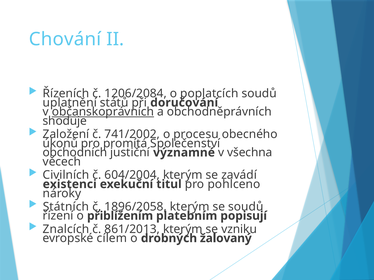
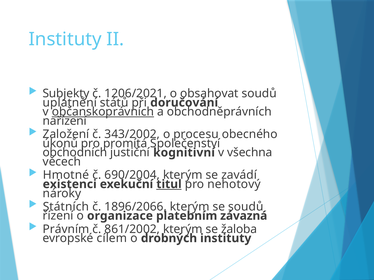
Chování: Chování -> Instituty (65, 39)
Řízeních: Řízeních -> Subjekty (66, 94)
1206/2084: 1206/2084 -> 1206/2021 (136, 94)
poplatcích: poplatcích -> obsahovat (209, 94)
shoduje: shoduje -> nařízení (65, 121)
741/2002: 741/2002 -> 343/2002 (132, 134)
významné: významné -> kognitivní (184, 153)
Civilních: Civilních -> Hmotné (66, 175)
604/2004: 604/2004 -> 690/2004 (132, 175)
titul underline: none -> present (169, 185)
pohlceno: pohlceno -> nehotový (234, 185)
1896/2058: 1896/2058 -> 1896/2066 (136, 207)
přiblížením: přiblížením -> organizace (120, 216)
popisují: popisují -> závazná (244, 216)
Znalcích: Znalcích -> Právním (66, 230)
861/2013: 861/2013 -> 861/2002 (132, 230)
vzniku: vzniku -> žaloba (239, 230)
drobných žalovaný: žalovaný -> instituty (226, 239)
